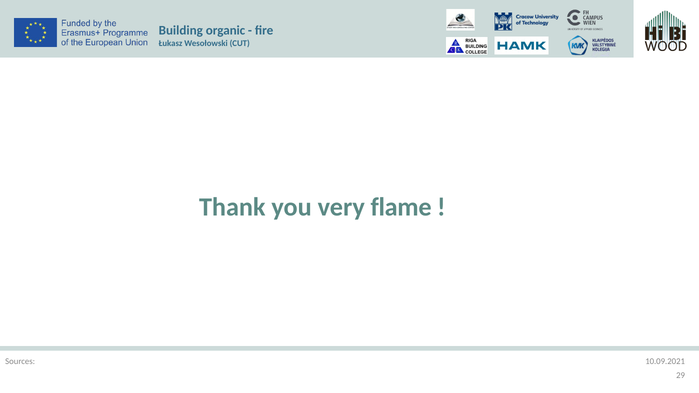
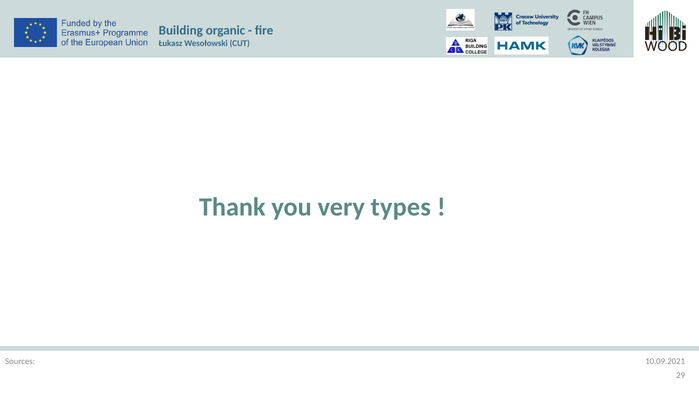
flame: flame -> types (401, 207)
